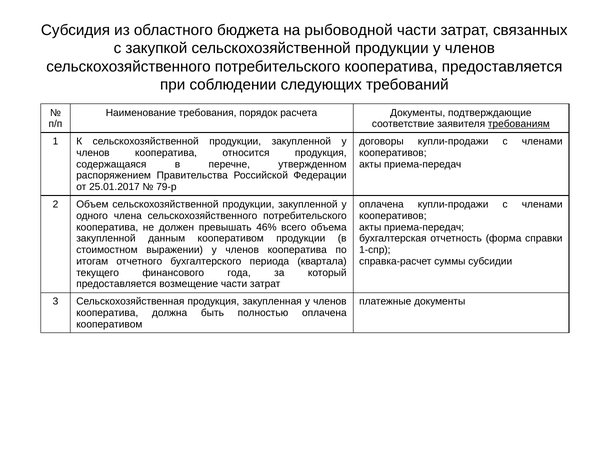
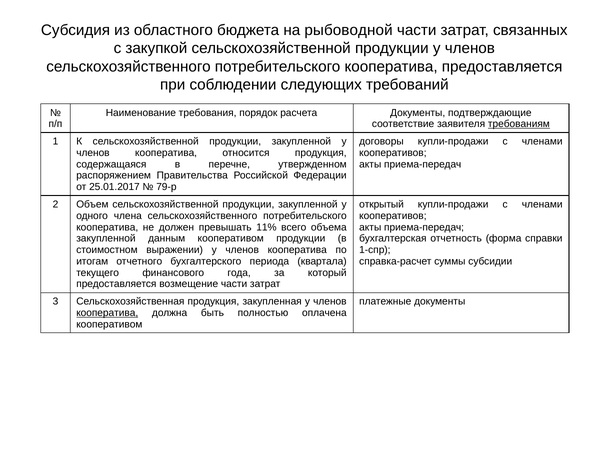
оплачена: оплачена -> открытый (382, 204)
46%: 46% -> 11% (266, 227)
кооператива underline: none -> present (107, 313)
